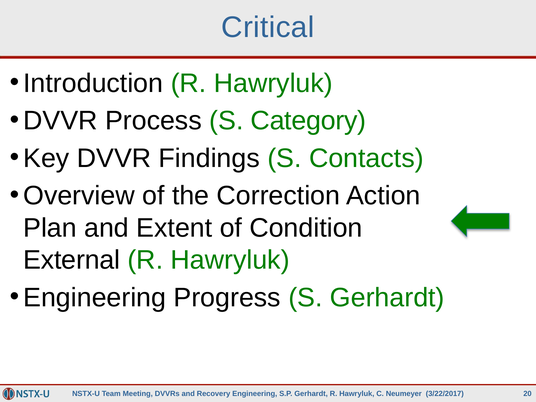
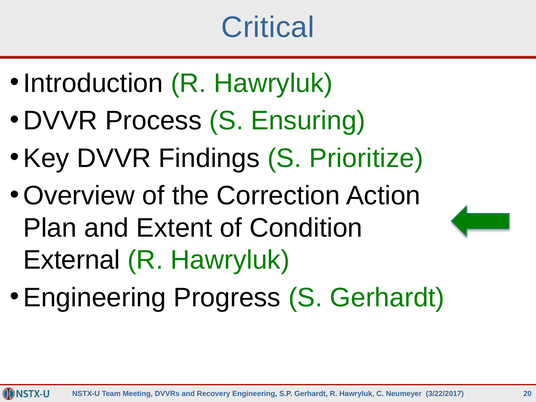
Category: Category -> Ensuring (308, 121)
Contacts: Contacts -> Prioritize (366, 158)
